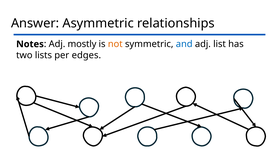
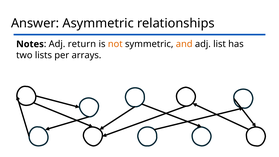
mostly: mostly -> return (82, 44)
and colour: blue -> orange (184, 44)
edges: edges -> arrays (86, 55)
